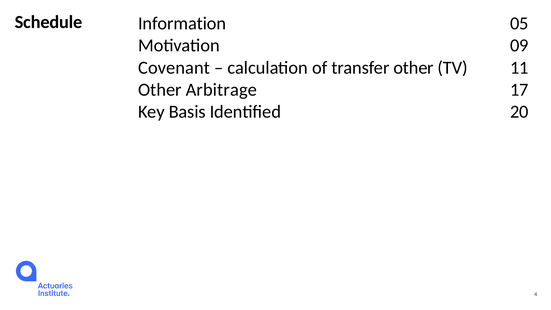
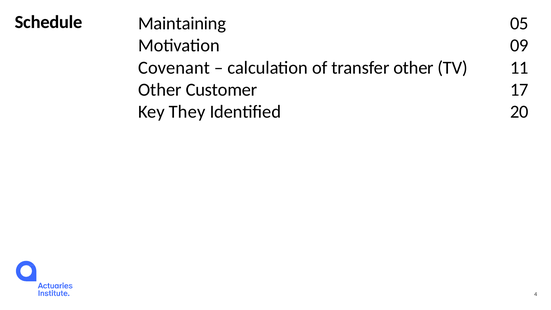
Information: Information -> Maintaining (182, 24)
Arbitrage: Arbitrage -> Customer (222, 90)
Basis: Basis -> They (187, 112)
